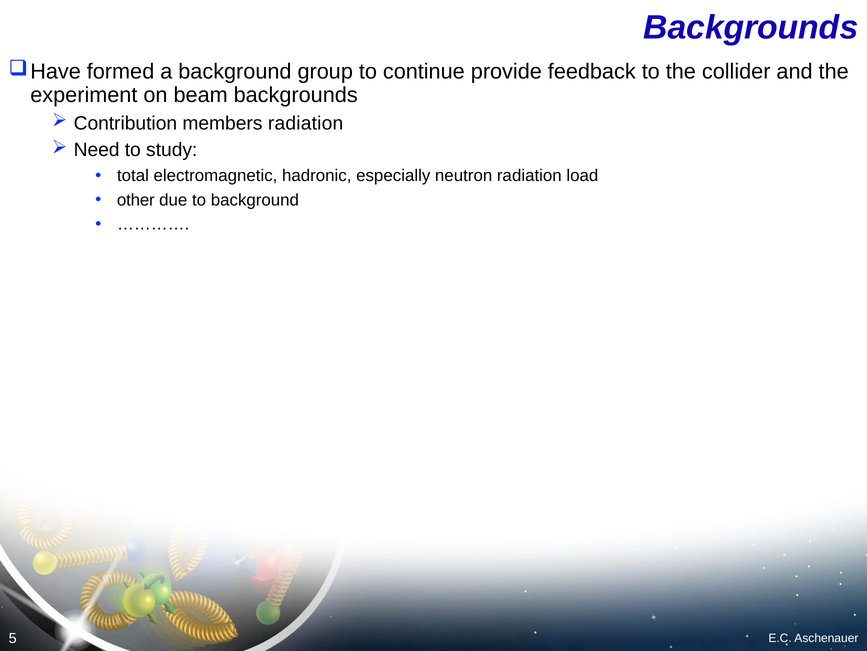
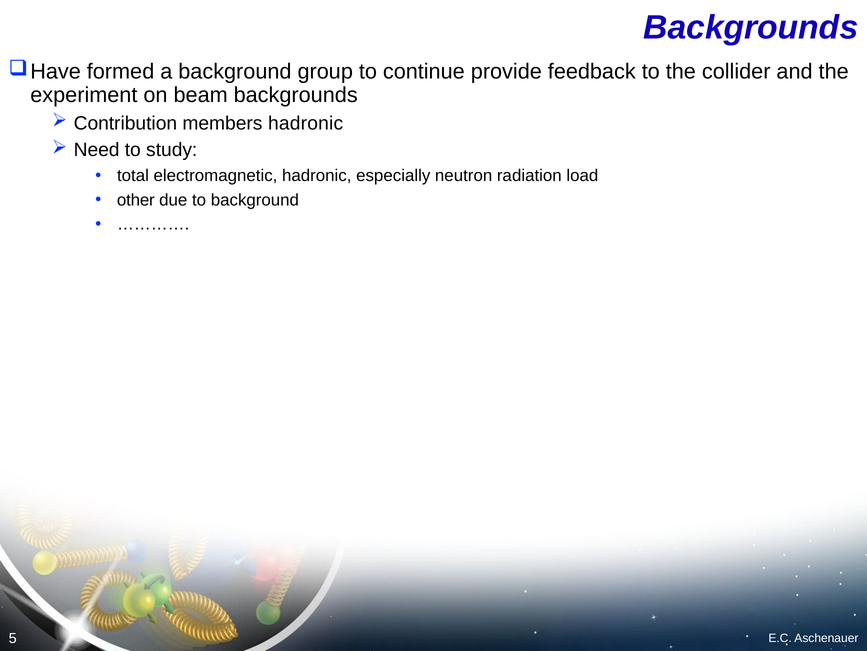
members radiation: radiation -> hadronic (306, 123)
